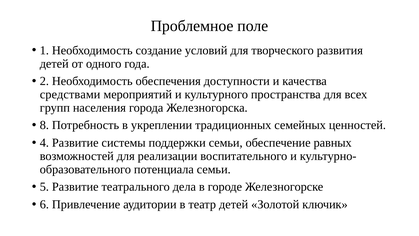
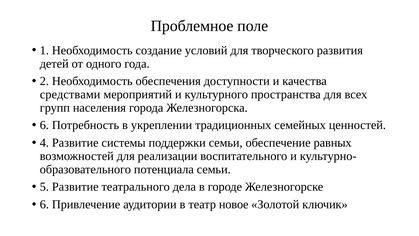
8: 8 -> 6 (44, 125)
театр детей: детей -> новое (234, 204)
